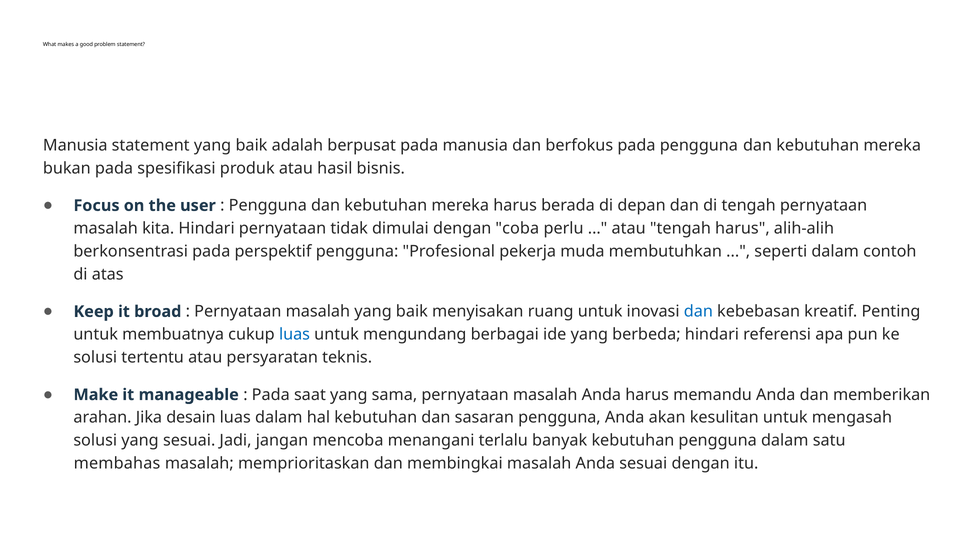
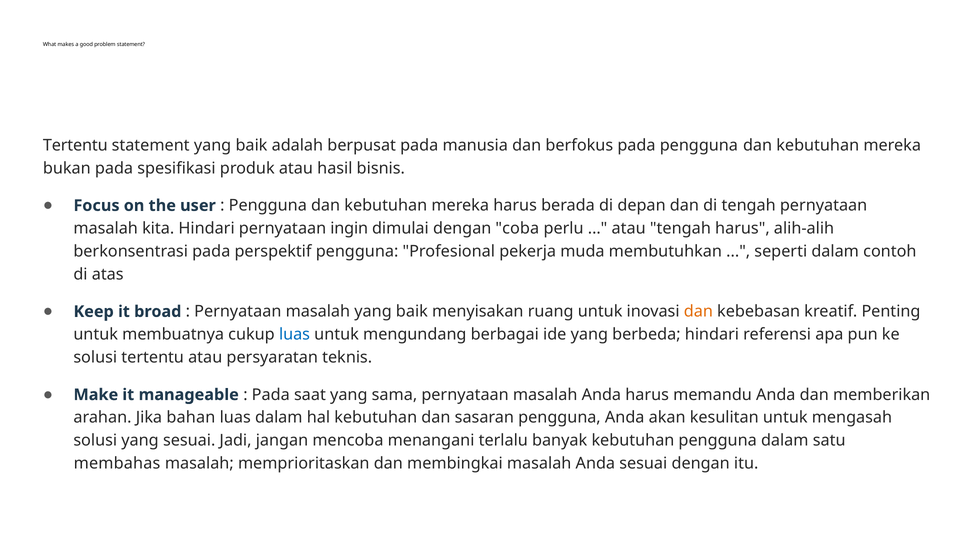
Manusia: Manusia -> Tertentu (75, 145)
tidak: tidak -> ingin (349, 229)
dan colour: blue -> orange (698, 312)
desain: desain -> bahan (191, 418)
